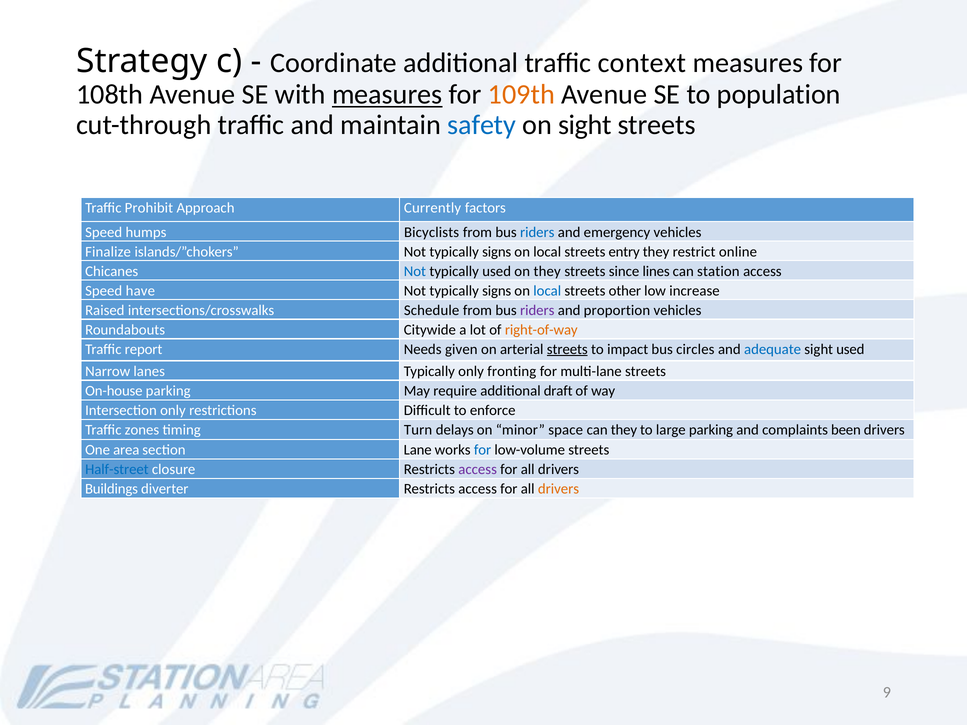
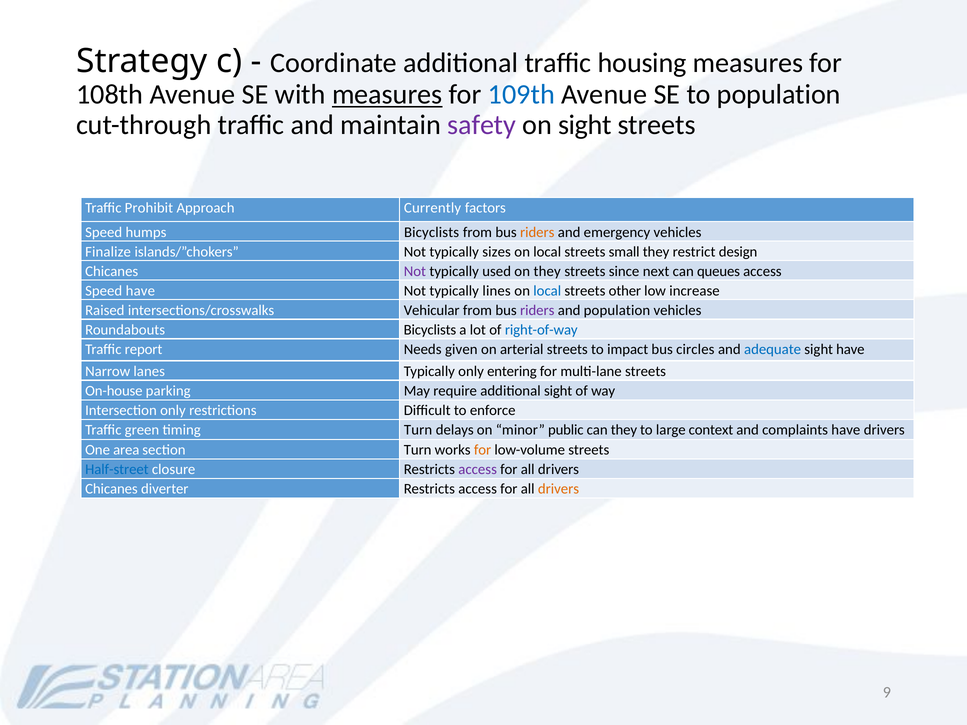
context: context -> housing (642, 63)
109th colour: orange -> blue (521, 95)
safety colour: blue -> purple (482, 125)
riders colour: blue -> orange (537, 232)
islands/”chokers Not typically signs: signs -> sizes (497, 252)
entry: entry -> small (624, 252)
online: online -> design (738, 252)
Not colour: blue -> purple (415, 271)
lines: lines -> next (656, 271)
station: station -> queues (719, 271)
signs: signs -> lines (497, 291)
Schedule: Schedule -> Vehicular (432, 310)
and proportion: proportion -> population (617, 310)
Roundabouts Citywide: Citywide -> Bicyclists (430, 330)
right-of-way colour: orange -> blue (541, 330)
streets underline: present -> none (567, 349)
sight used: used -> have (850, 349)
fronting: fronting -> entering (512, 371)
additional draft: draft -> sight (558, 391)
zones: zones -> green (142, 430)
space: space -> public (566, 430)
large parking: parking -> context (711, 430)
complaints been: been -> have (846, 430)
section Lane: Lane -> Turn (418, 450)
for colour: blue -> orange (483, 450)
Buildings: Buildings -> Chicanes (111, 489)
